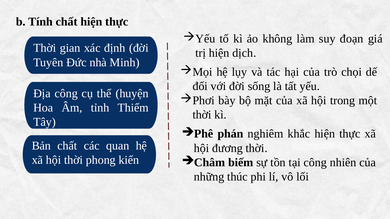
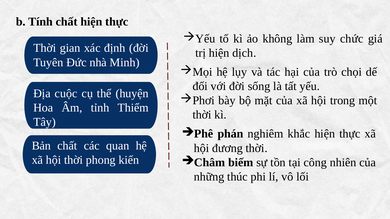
đoạn: đoạn -> chức (352, 39)
Địa công: công -> cuộc (66, 94)
